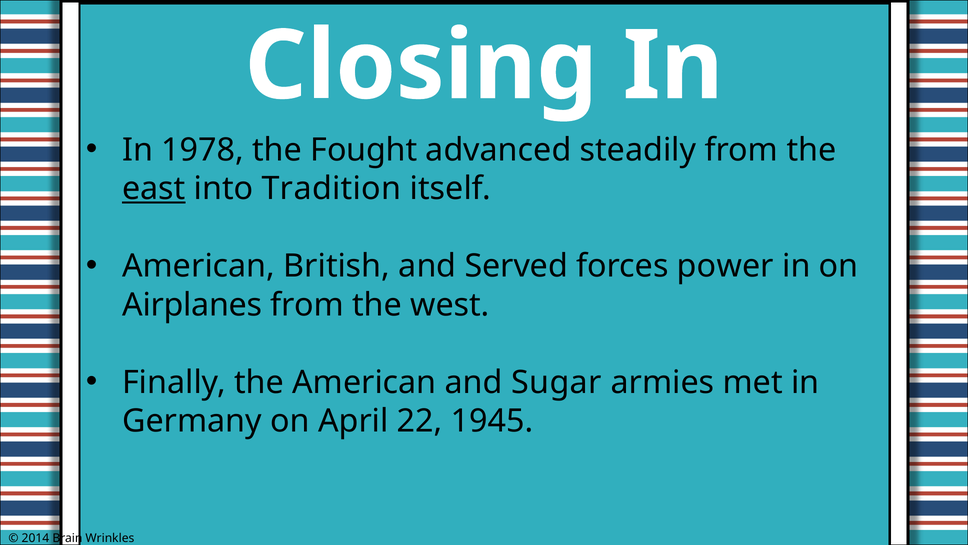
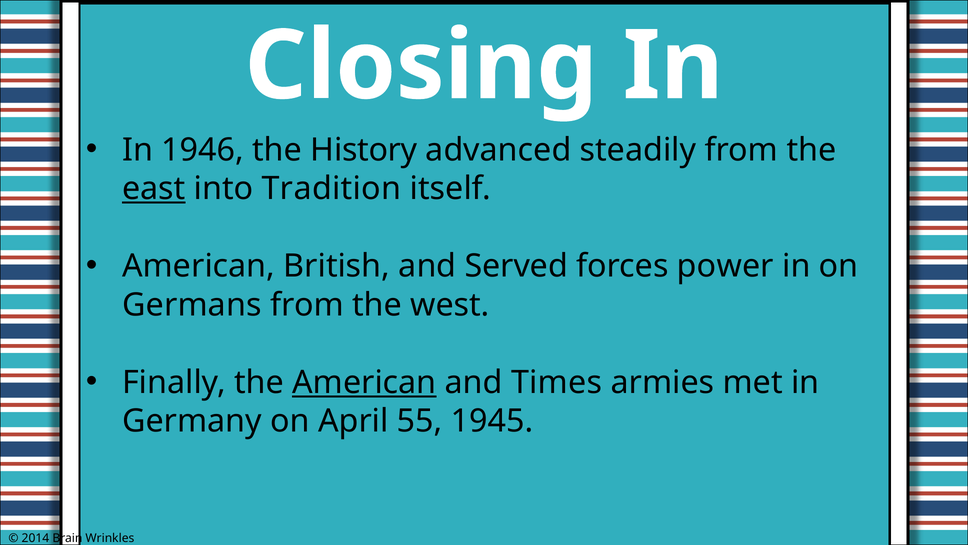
1978: 1978 -> 1946 (203, 150)
Fought: Fought -> History (364, 150)
Airplanes: Airplanes -> Germans (192, 305)
American underline: none -> present (364, 382)
Sugar: Sugar -> Times (557, 382)
22: 22 -> 55 (420, 421)
